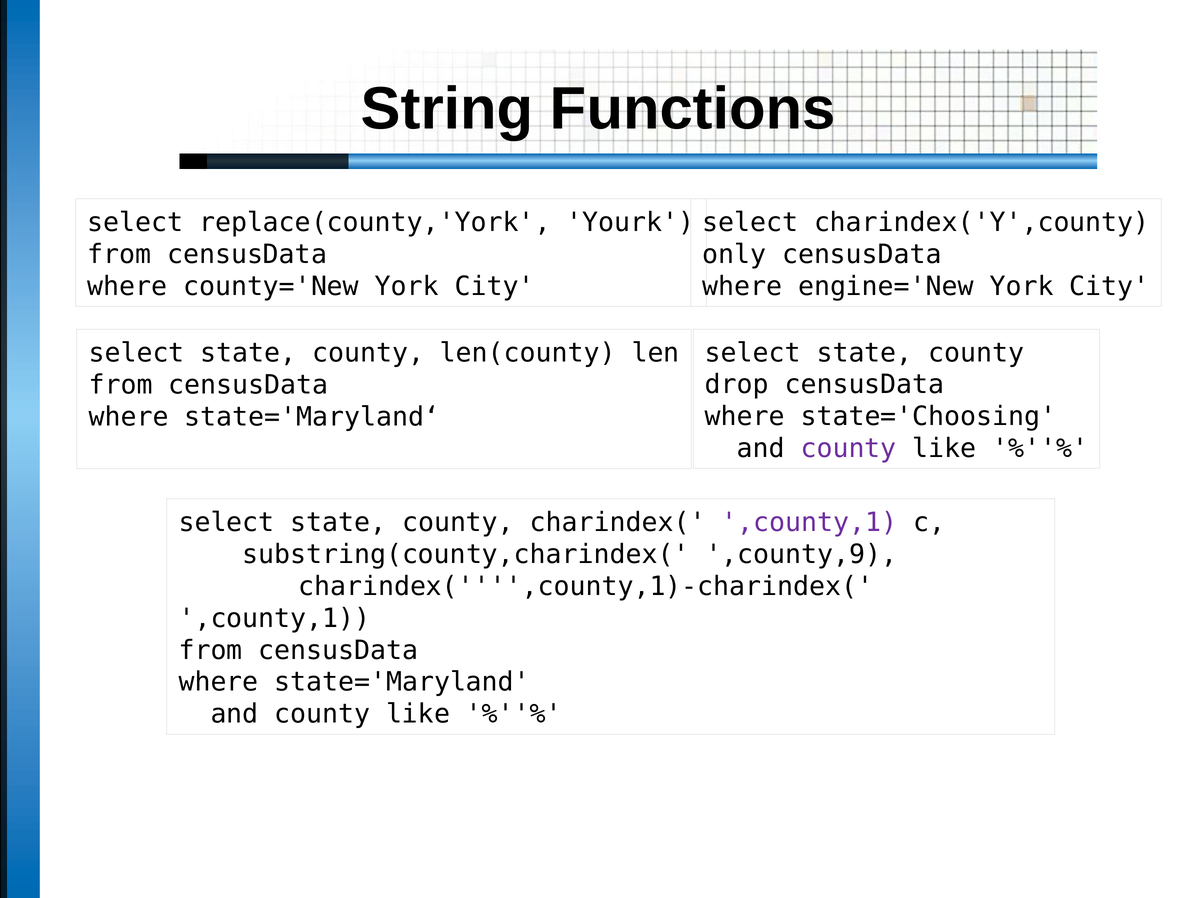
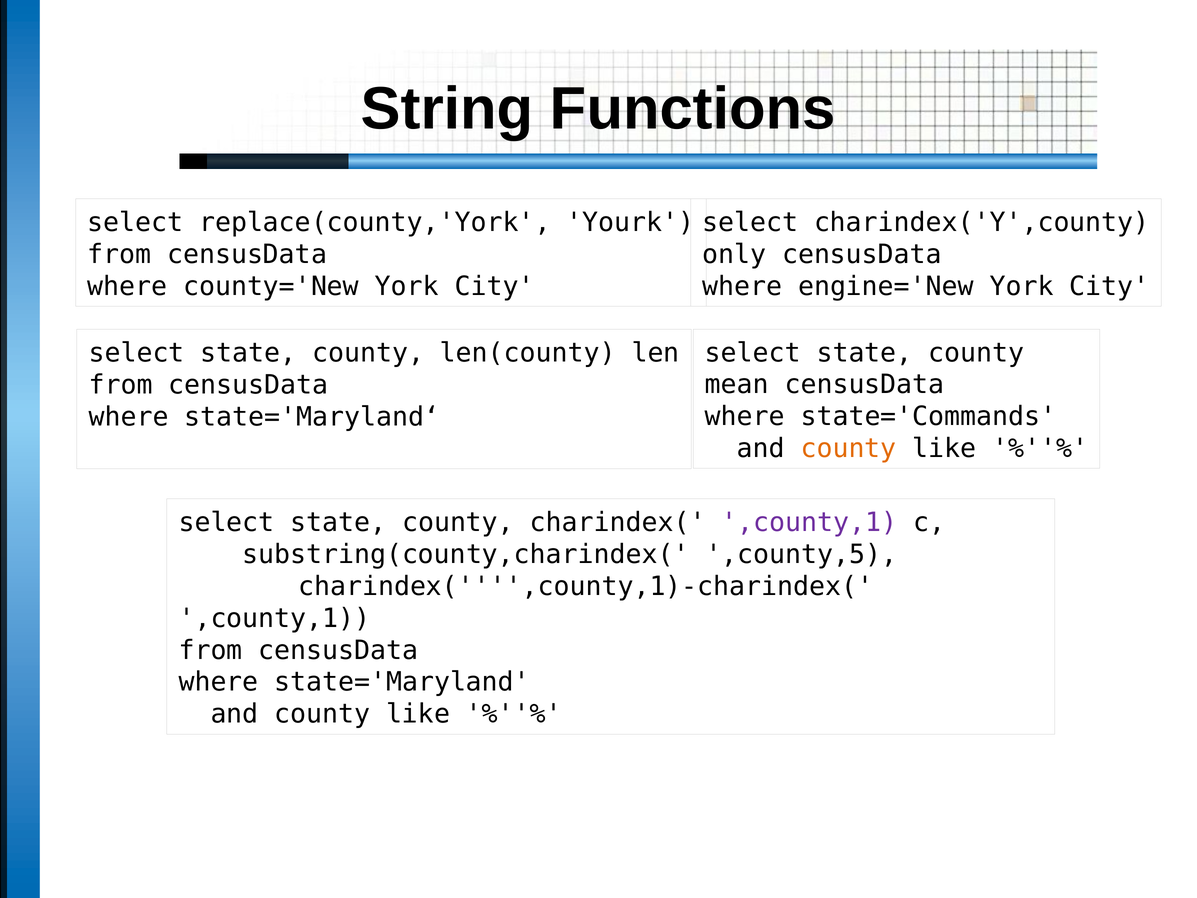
drop: drop -> mean (737, 385)
state='Choosing: state='Choosing -> state='Commands (928, 416)
county colour: purple -> orange (849, 448)
,county,9: ,county,9 -> ,county,5 (801, 554)
